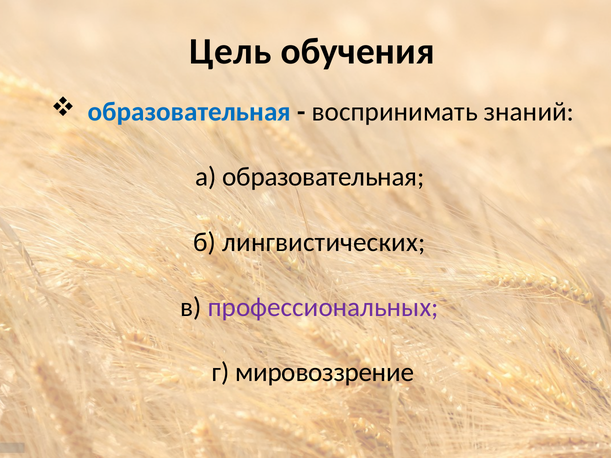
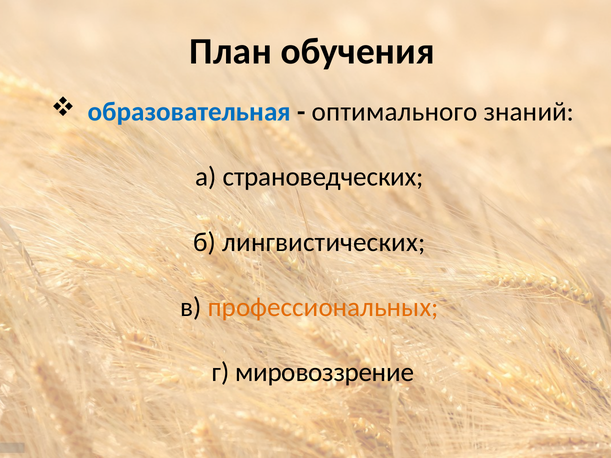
Цель: Цель -> План (231, 52)
воспринимать: воспринимать -> оптимального (395, 112)
а образовательная: образовательная -> страноведческих (323, 177)
профессиональных colour: purple -> orange (323, 307)
